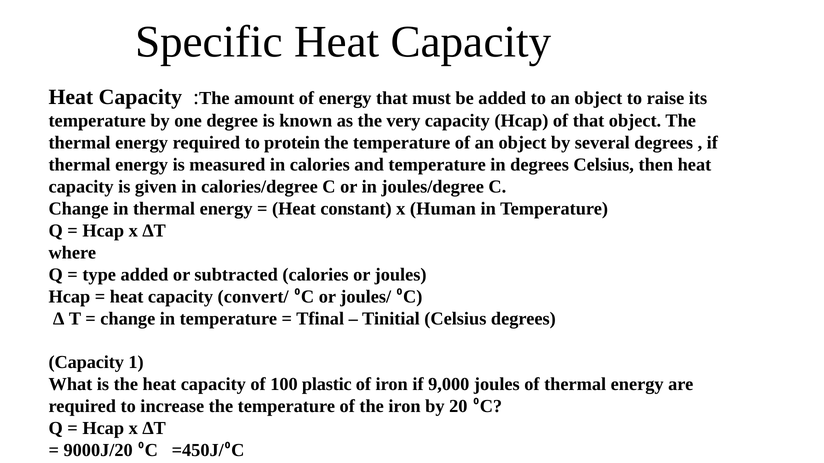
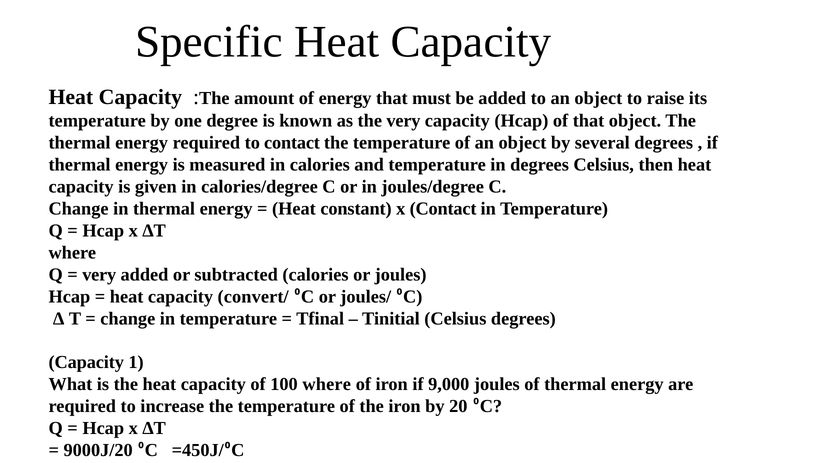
to protein: protein -> contact (292, 143)
x Human: Human -> Contact (443, 209)
type: type -> very (99, 275)
100 plastic: plastic -> where (327, 385)
